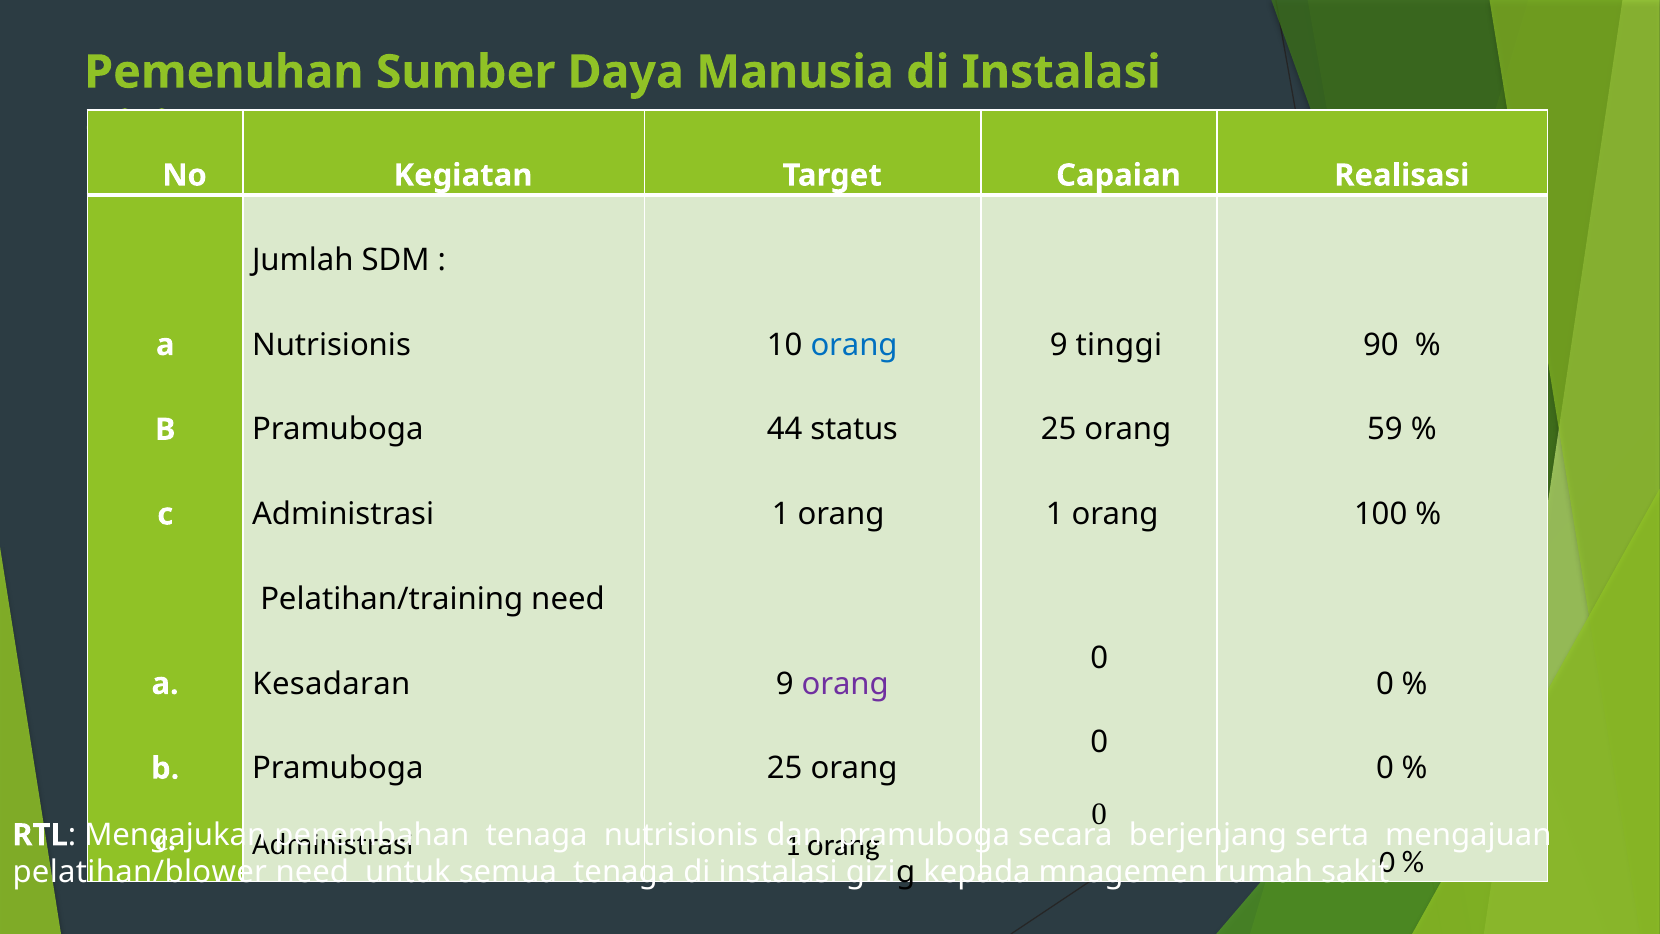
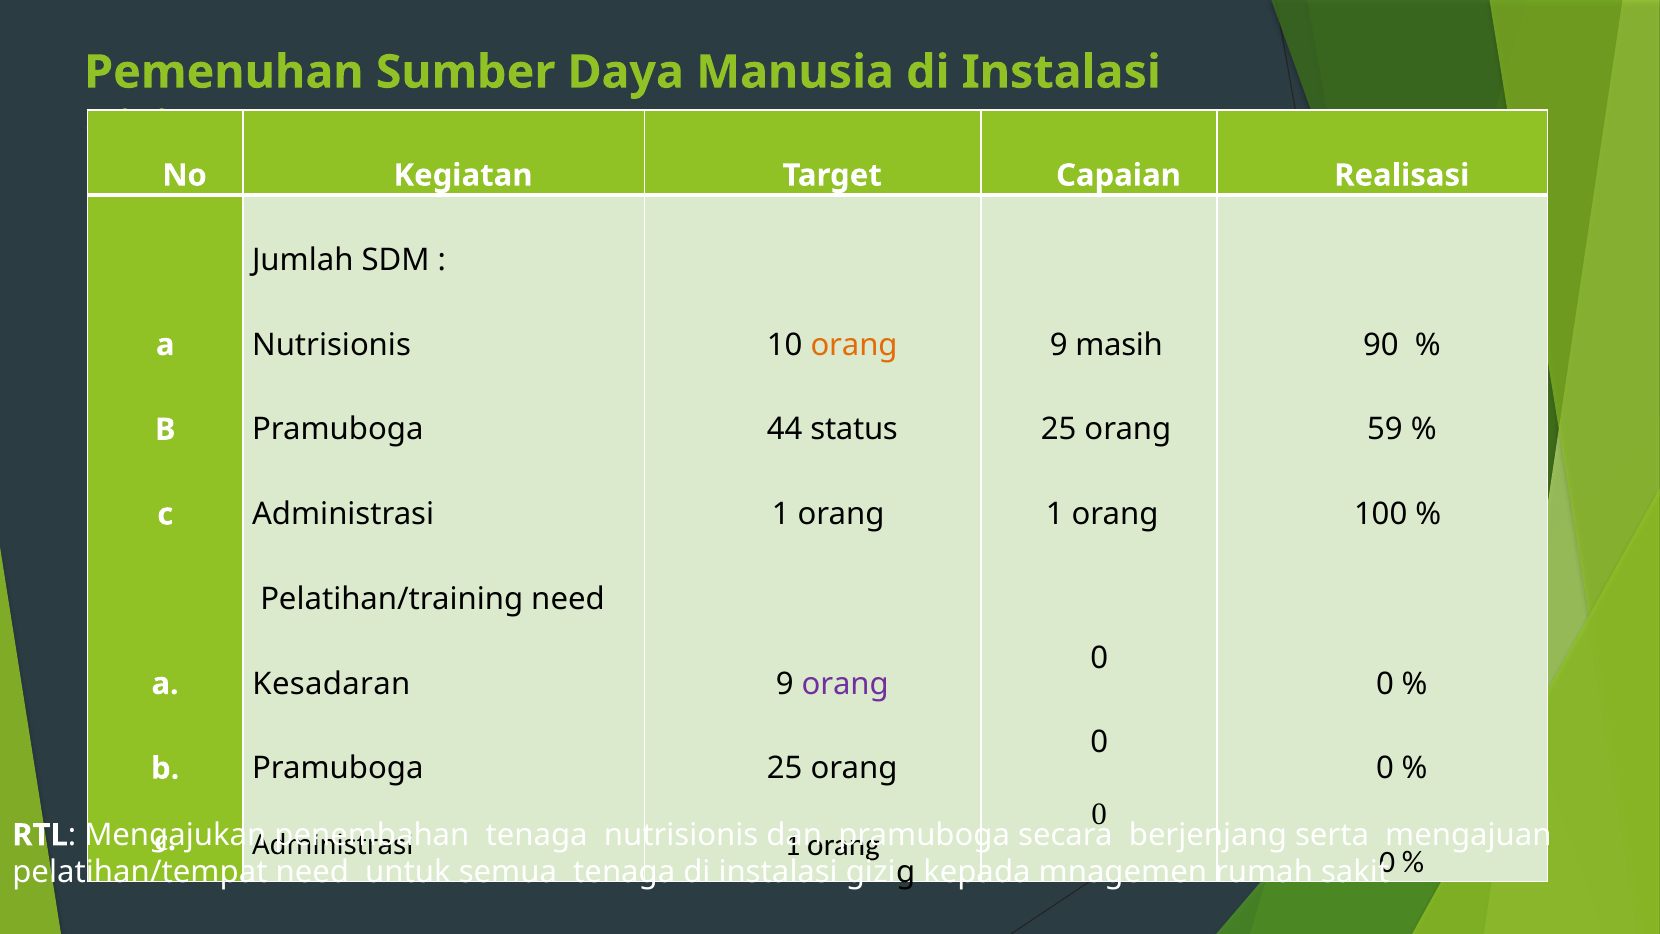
orang colour: blue -> orange (854, 345)
tinggi: tinggi -> masih (1119, 345)
pelatihan/blower: pelatihan/blower -> pelatihan/tempat (140, 872)
